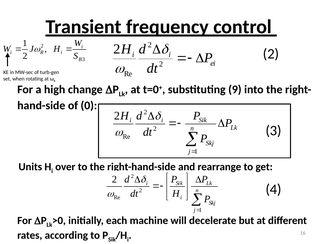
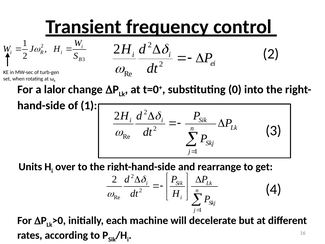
high: high -> lalor (55, 89)
9: 9 -> 0 (235, 89)
of 0: 0 -> 1 (89, 105)
